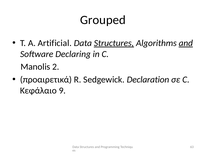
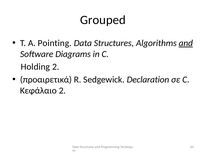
Artificial: Artificial -> Pointing (55, 43)
Structures underline: present -> none (114, 43)
Declaring: Declaring -> Diagrams (73, 54)
Manolis: Manolis -> Holding (35, 67)
Κεφάλαιο 9: 9 -> 2 (62, 91)
